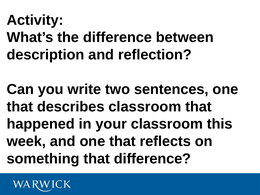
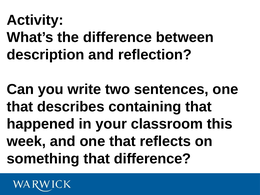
describes classroom: classroom -> containing (145, 107)
